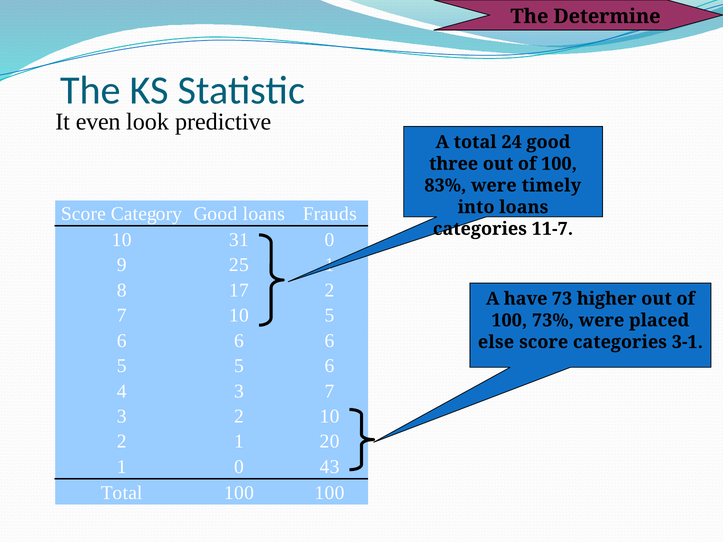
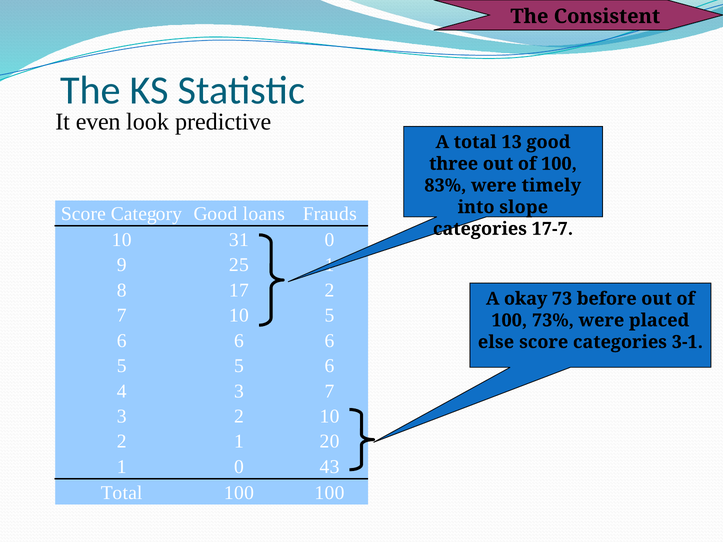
Determine: Determine -> Consistent (607, 16)
24: 24 -> 13 (512, 142)
into loans: loans -> slope (524, 207)
11-7: 11-7 -> 17-7 (552, 229)
have: have -> okay (526, 299)
higher: higher -> before (607, 299)
